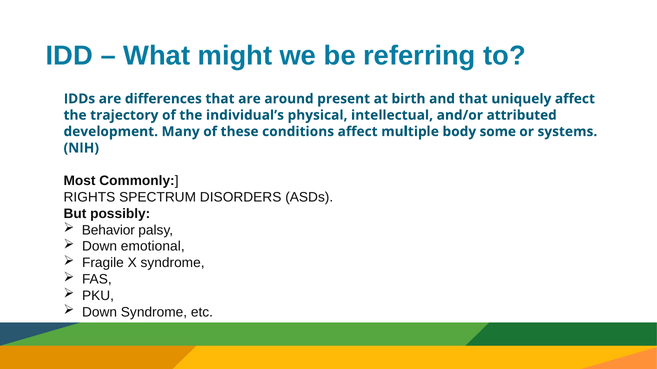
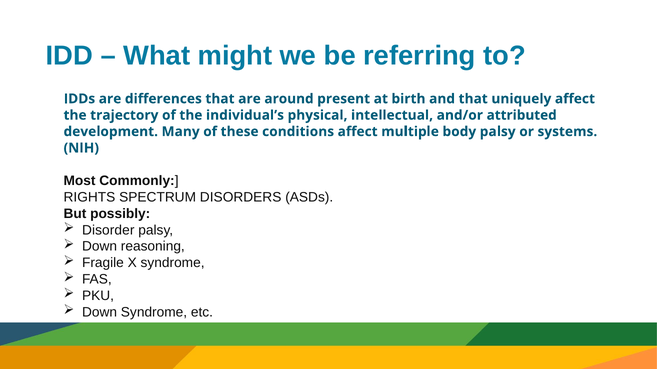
body some: some -> palsy (498, 132)
Behavior: Behavior -> Disorder (108, 230)
emotional: emotional -> reasoning (153, 247)
